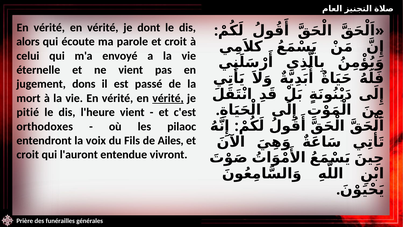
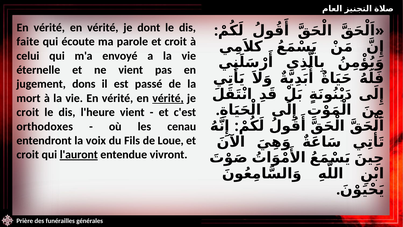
alors: alors -> faite (28, 42)
pitié: pitié -> croit (28, 112)
pilaoc: pilaoc -> cenau (182, 126)
Ailes: Ailes -> Loue (171, 140)
l'auront underline: none -> present (79, 155)
